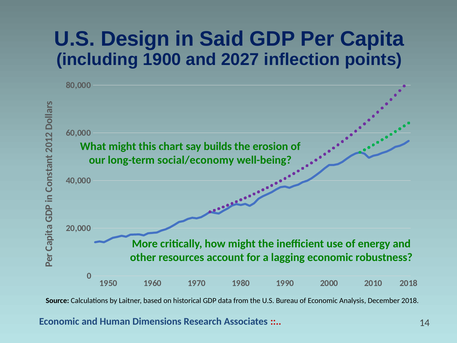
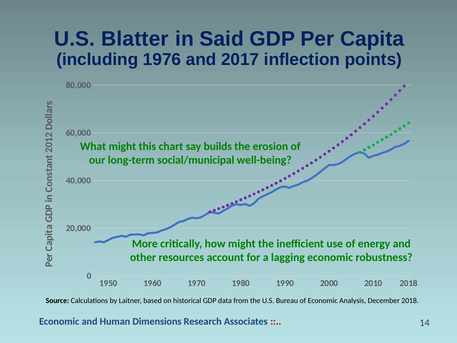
Design: Design -> Blatter (135, 39)
1900: 1900 -> 1976 (162, 60)
2027: 2027 -> 2017 (240, 60)
social/economy: social/economy -> social/municipal (196, 160)
